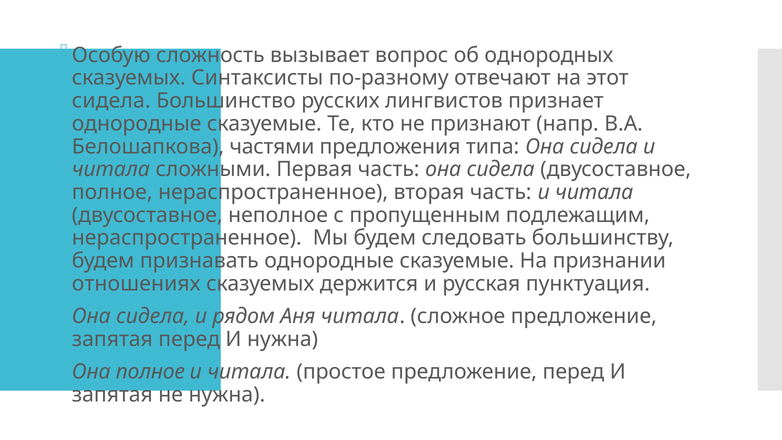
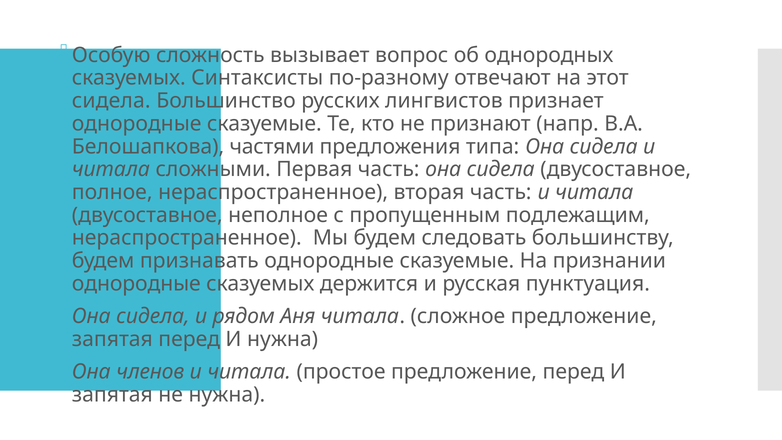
отношениях: отношениях -> однородные (136, 284)
Она полное: полное -> членов (150, 372)
